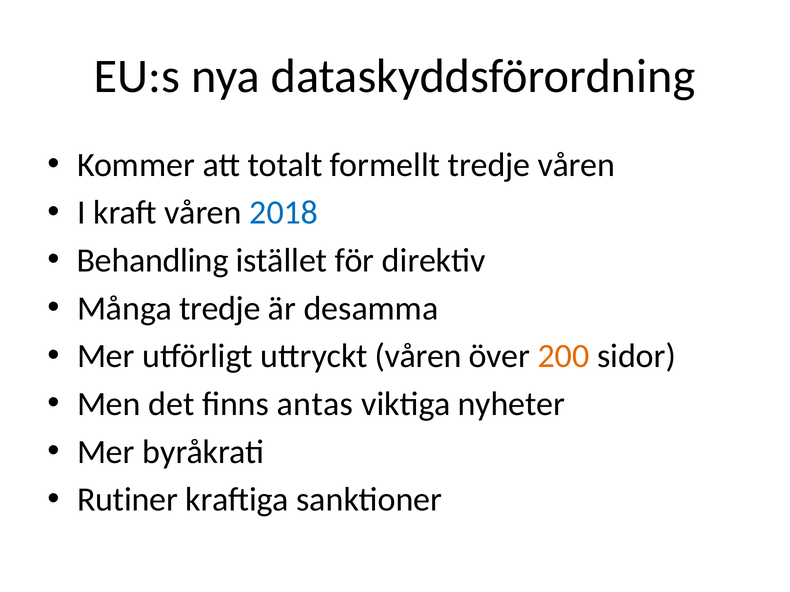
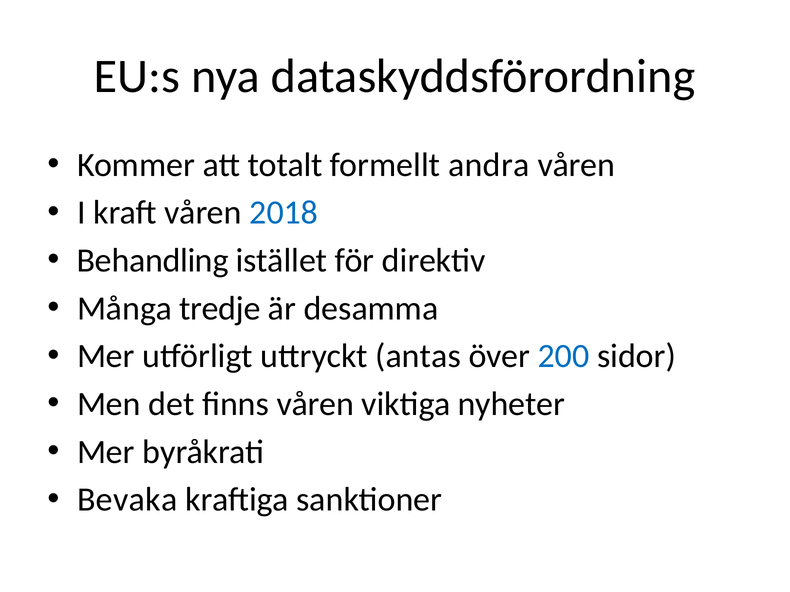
formellt tredje: tredje -> andra (489, 165)
uttryckt våren: våren -> antas (418, 356)
200 colour: orange -> blue (564, 356)
finns antas: antas -> våren (315, 404)
Rutiner: Rutiner -> Bevaka (127, 500)
